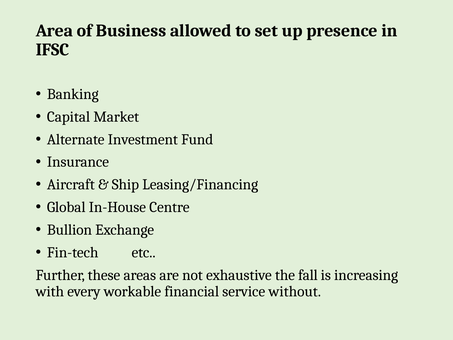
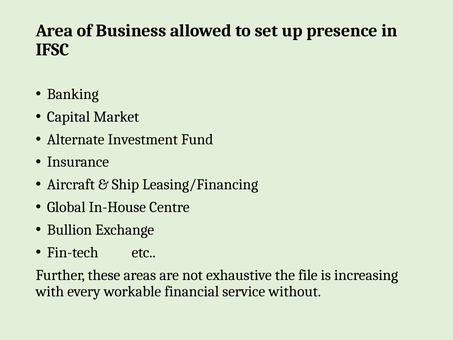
fall: fall -> file (308, 275)
